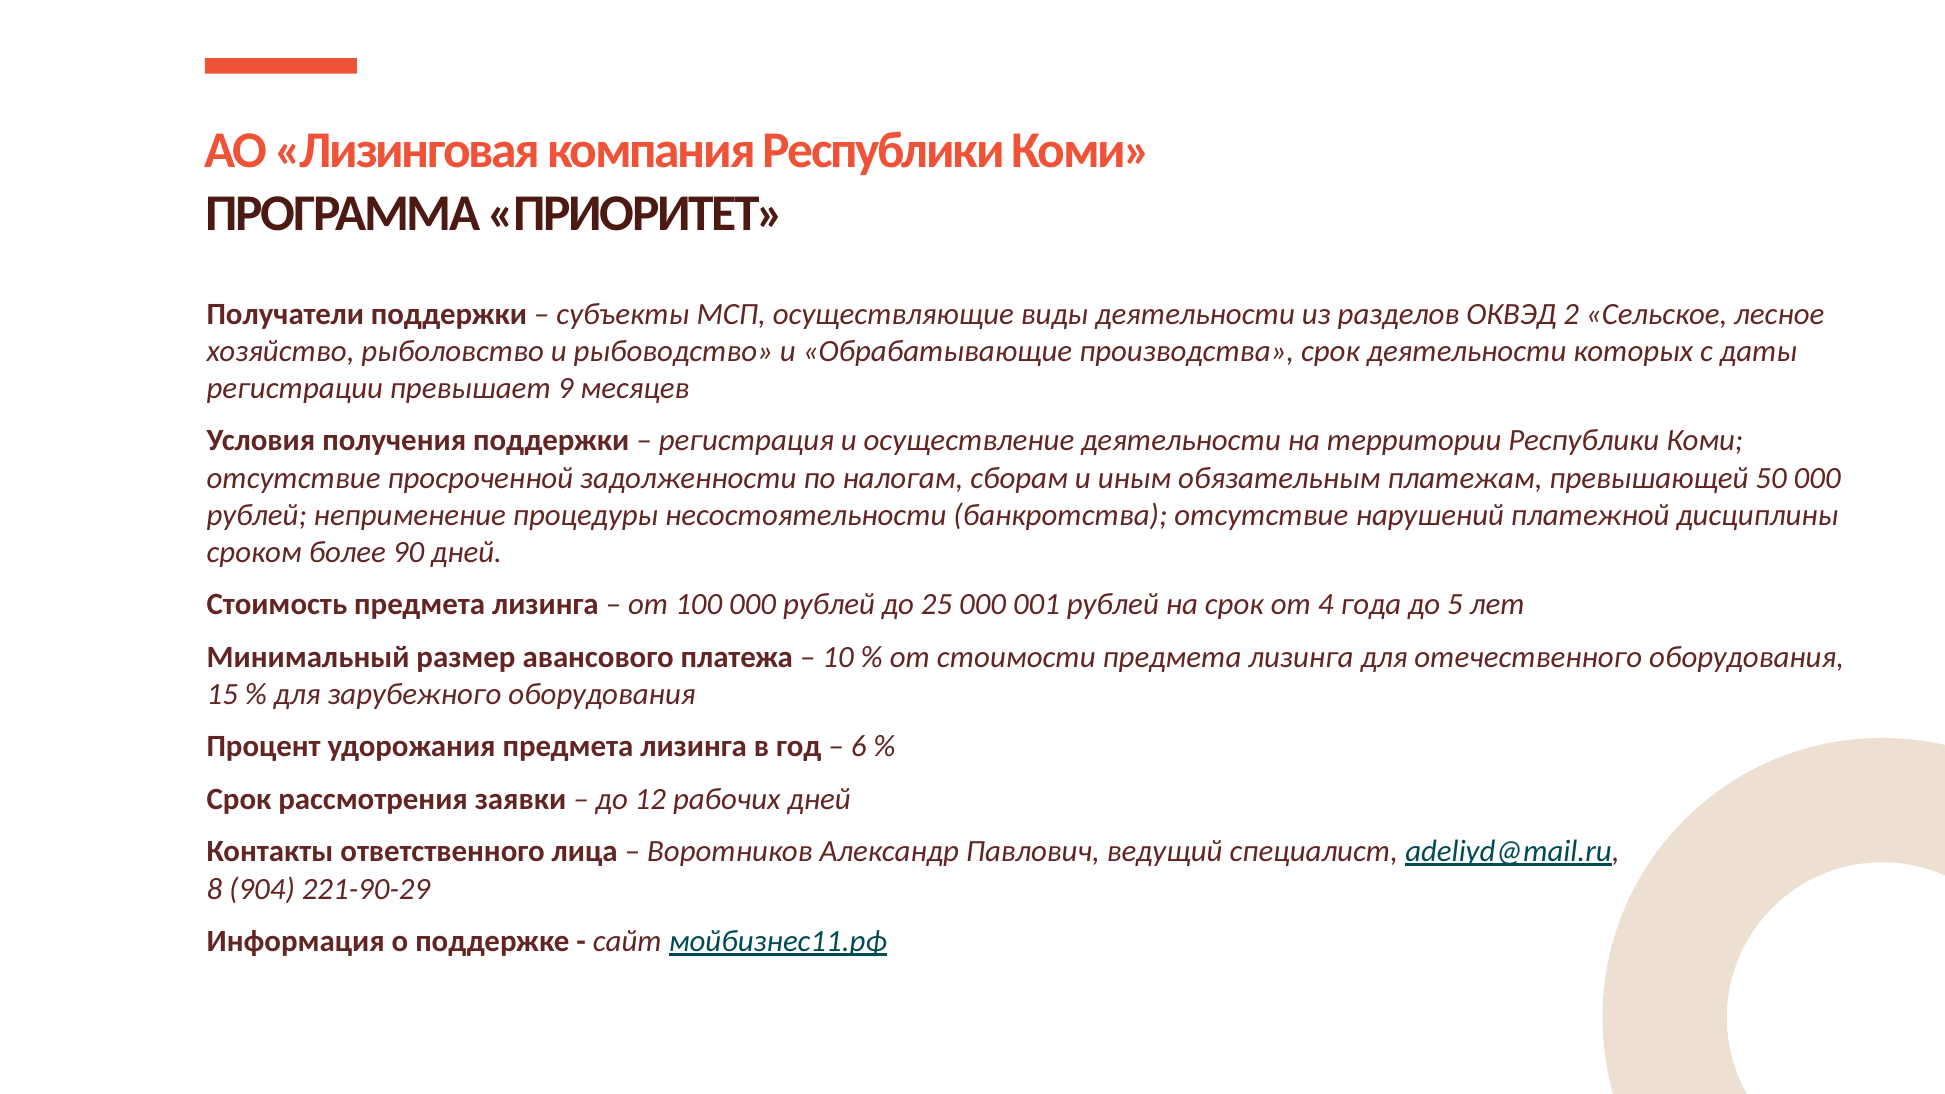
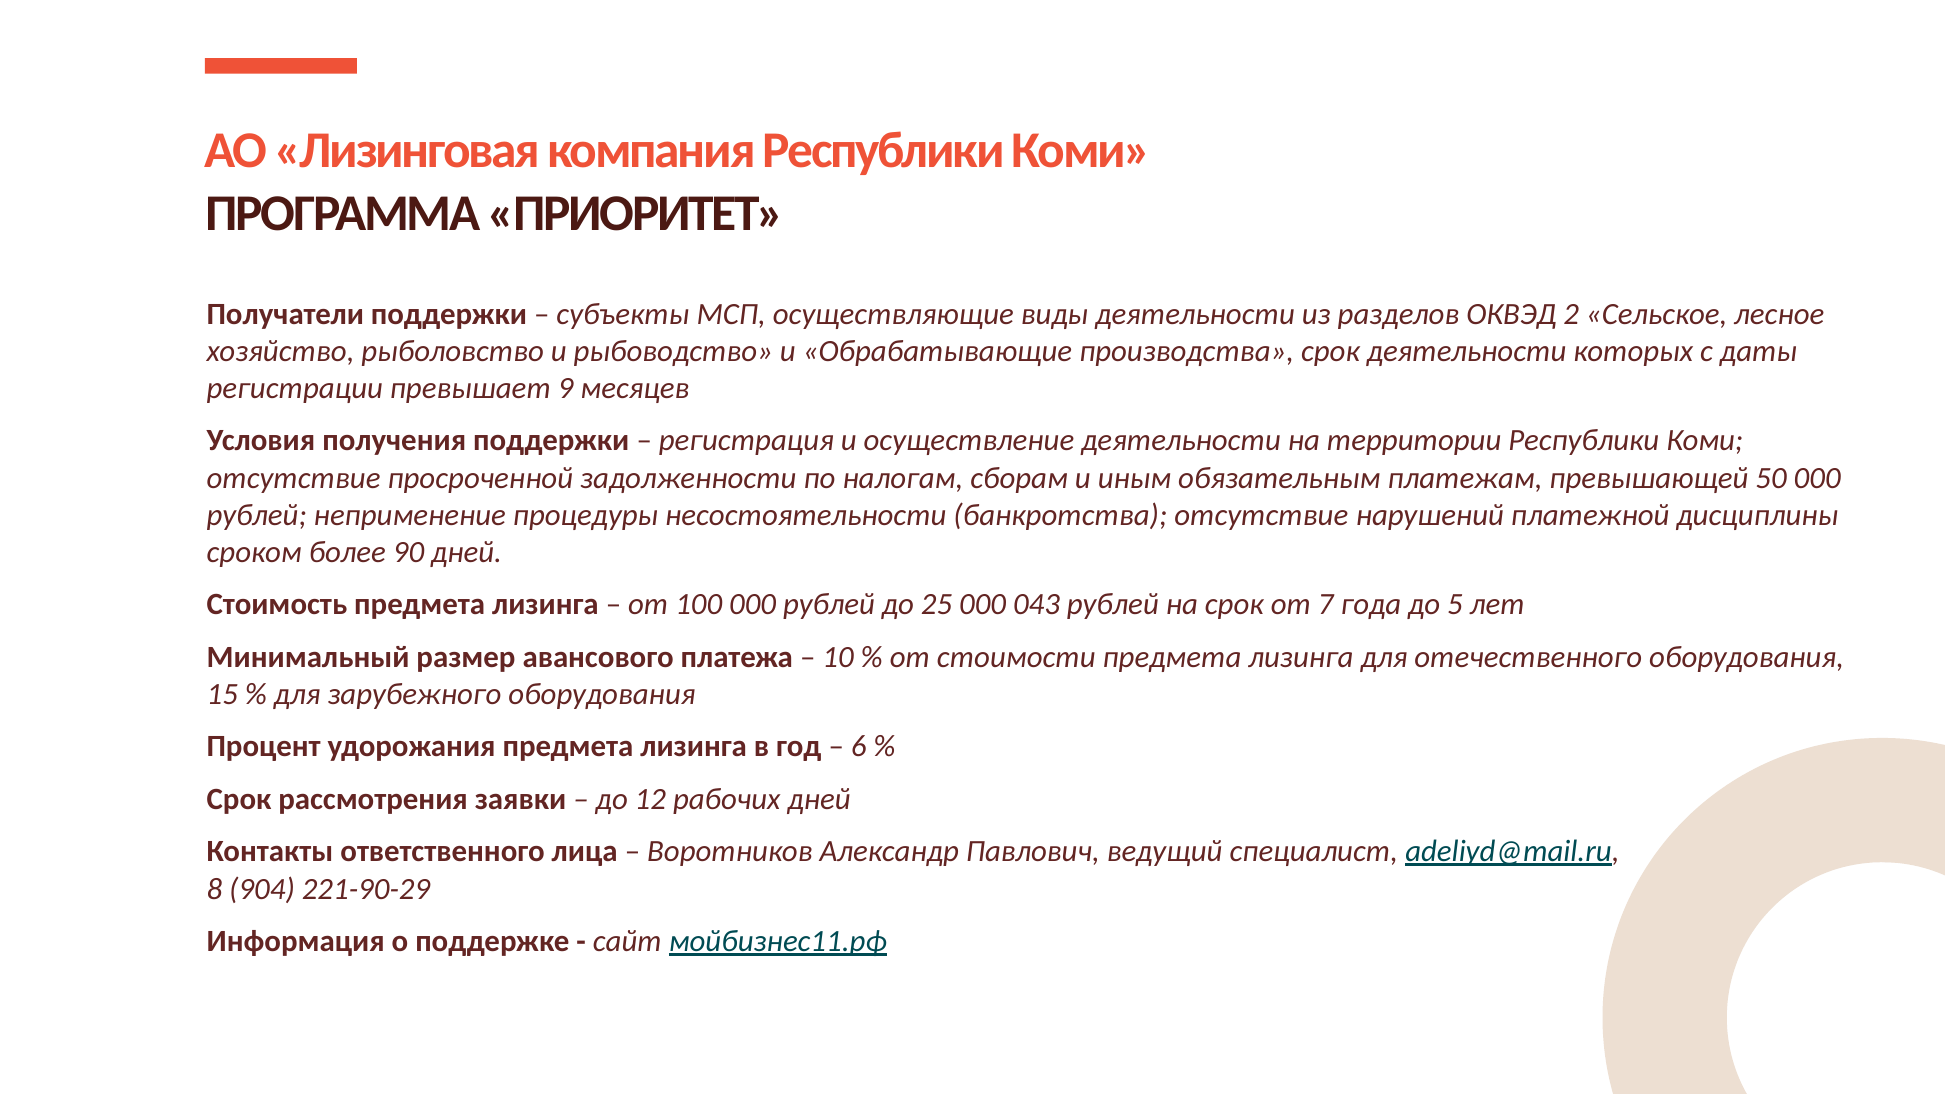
001: 001 -> 043 (1037, 604)
4: 4 -> 7 (1326, 604)
